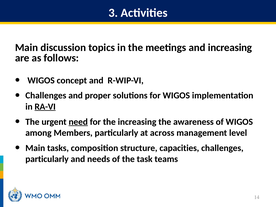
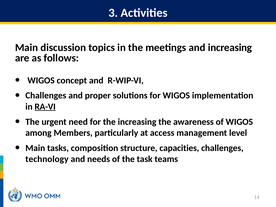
need underline: present -> none (78, 122)
across: across -> access (162, 133)
particularly: particularly -> technology (47, 159)
